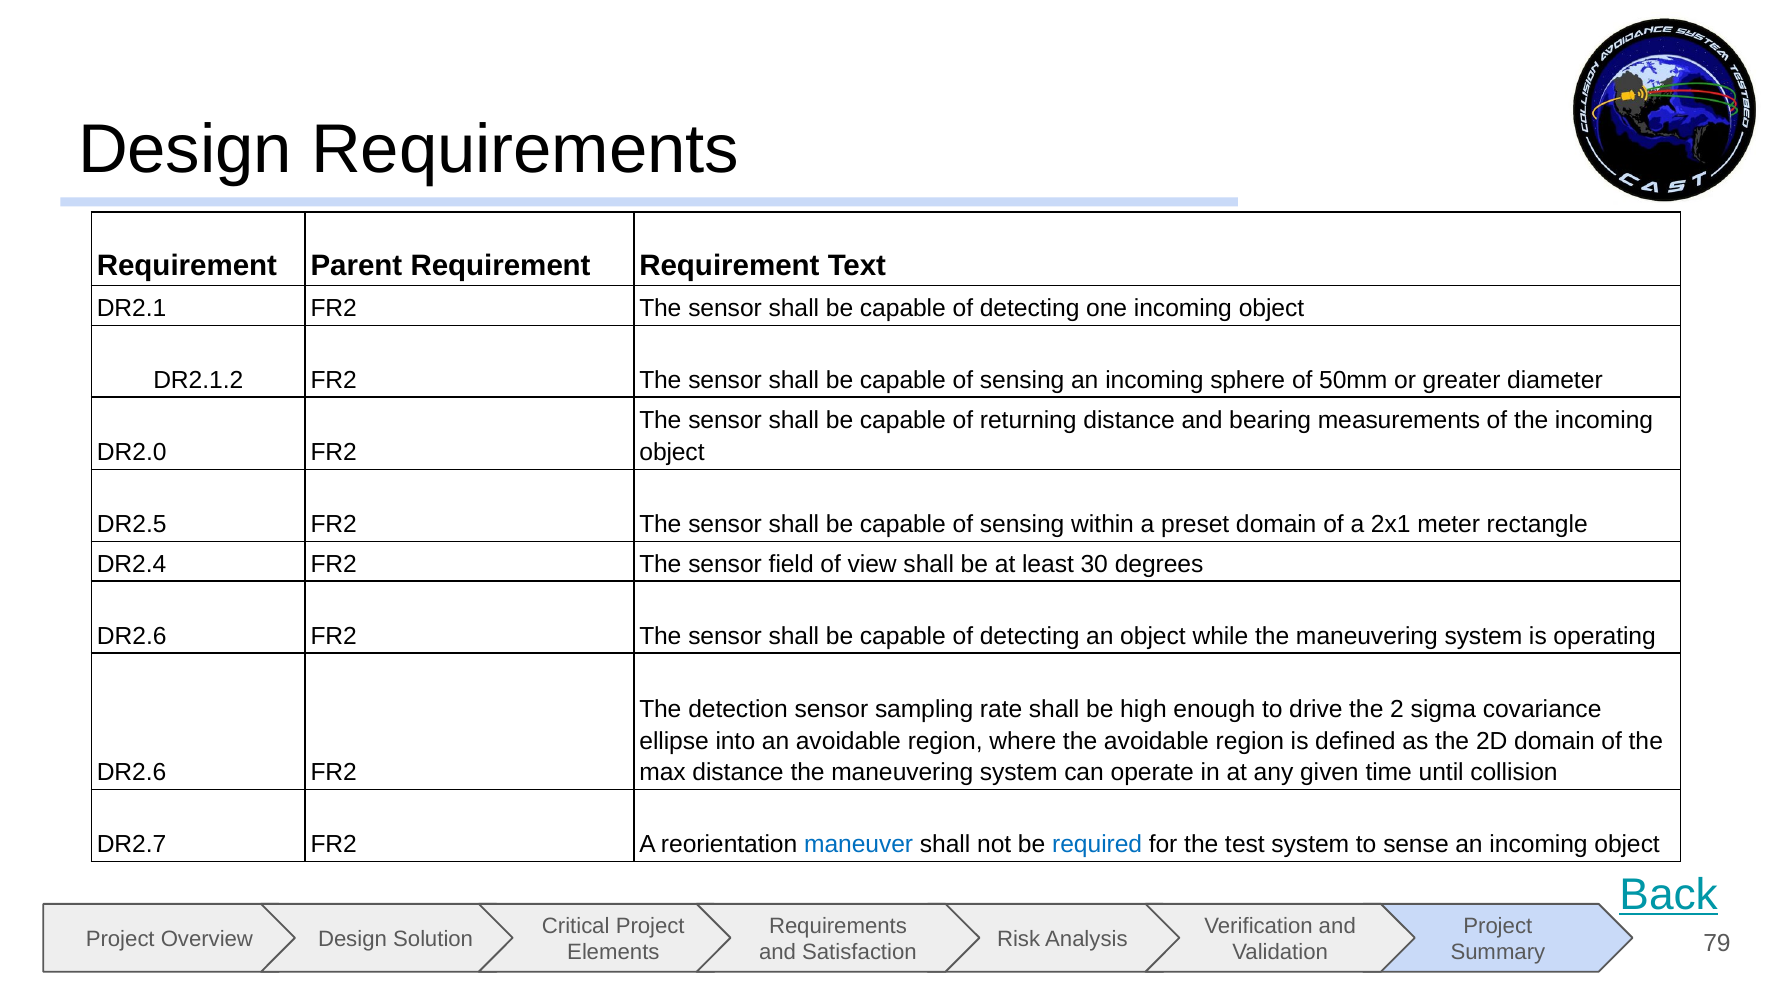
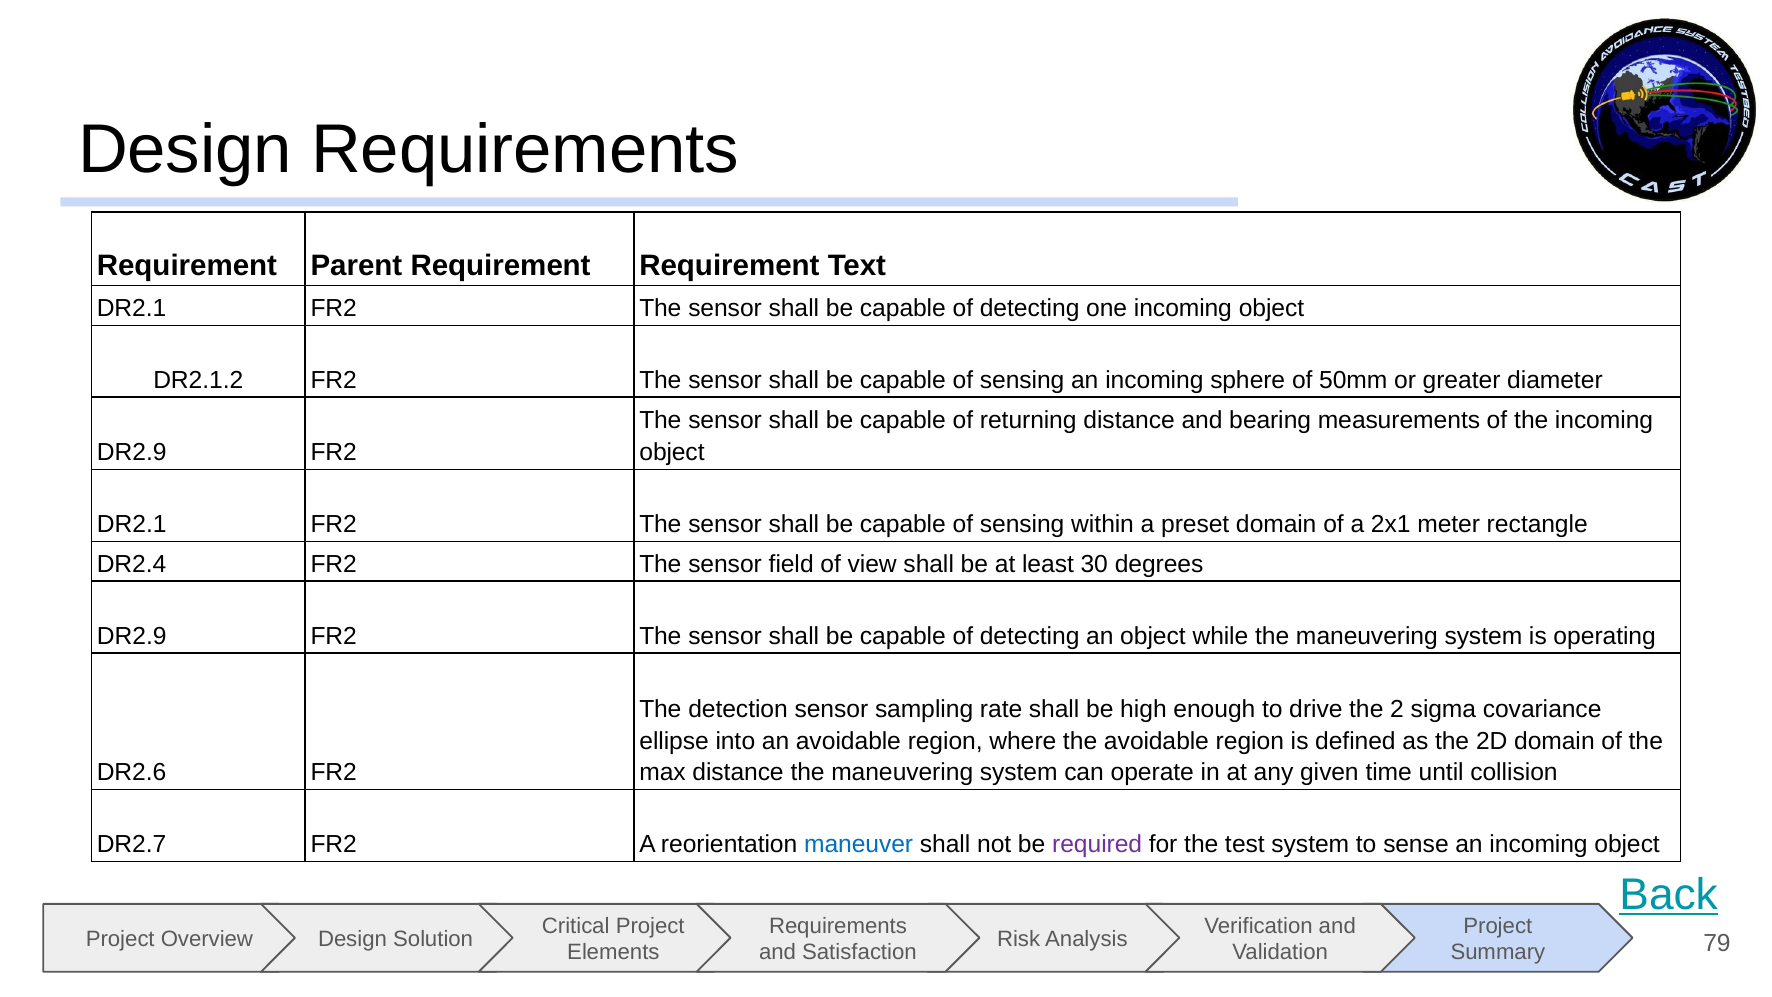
DR2.0: DR2.0 -> DR2.9 (132, 452)
DR2.5: DR2.5 -> DR2.1 (132, 524)
DR2.6: DR2.6 -> DR2.9 (132, 636)
required colour: blue -> purple (1097, 844)
